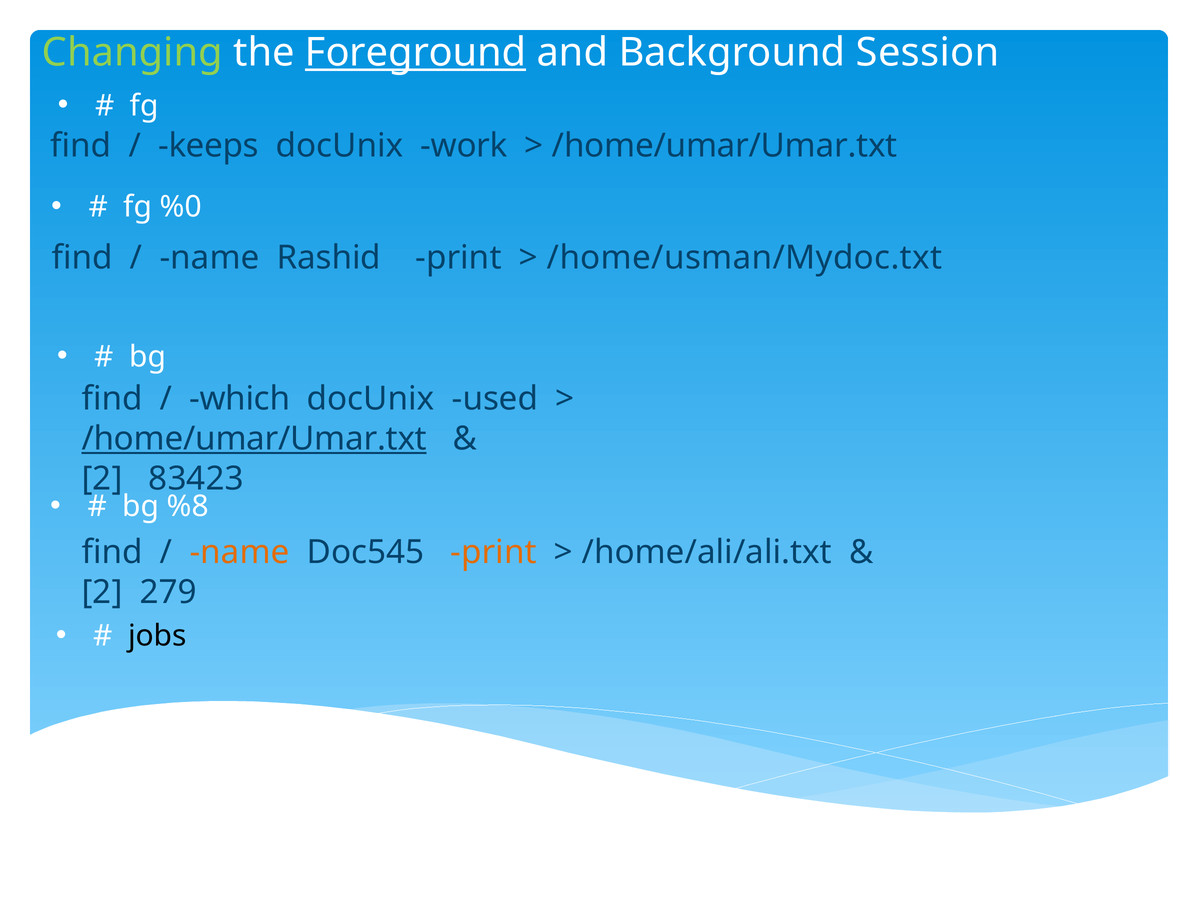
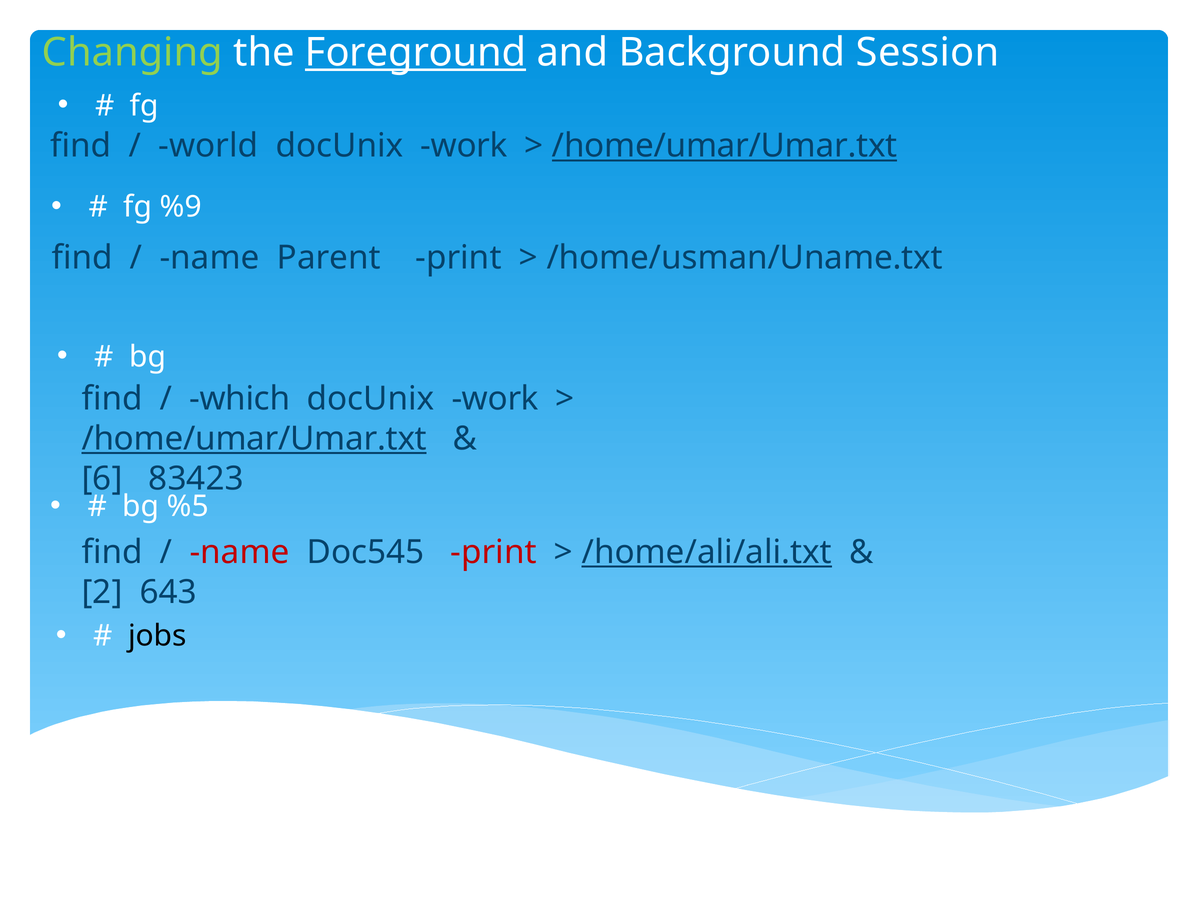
keeps: keeps -> world (208, 146)
/home/umar/Umar.txt underline: none -> present (725, 146)
%0: %0 -> %9 (181, 207)
Rashid: Rashid -> Parent (329, 258)
/home/usman/Mydoc.txt: /home/usman/Mydoc.txt -> /home/usman/Uname.txt (745, 258)
used: used -> work (495, 399)
2: 2 -> 6 (102, 479)
%8: %8 -> %5 (188, 506)
name colour: orange -> red (240, 552)
print colour: orange -> red (494, 552)
/home/ali/ali.txt underline: none -> present (707, 552)
279: 279 -> 643 (168, 592)
